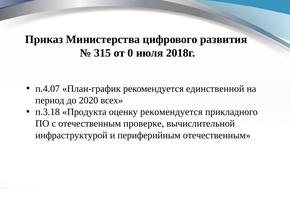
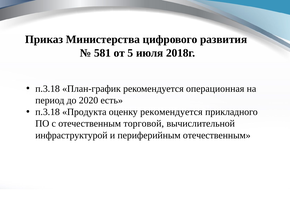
315: 315 -> 581 (103, 53)
0: 0 -> 5 (130, 53)
п.4.07: п.4.07 -> п.3.18 (48, 89)
единственной: единственной -> операционная (215, 89)
всех: всех -> есть (112, 100)
проверке: проверке -> торговой (144, 123)
